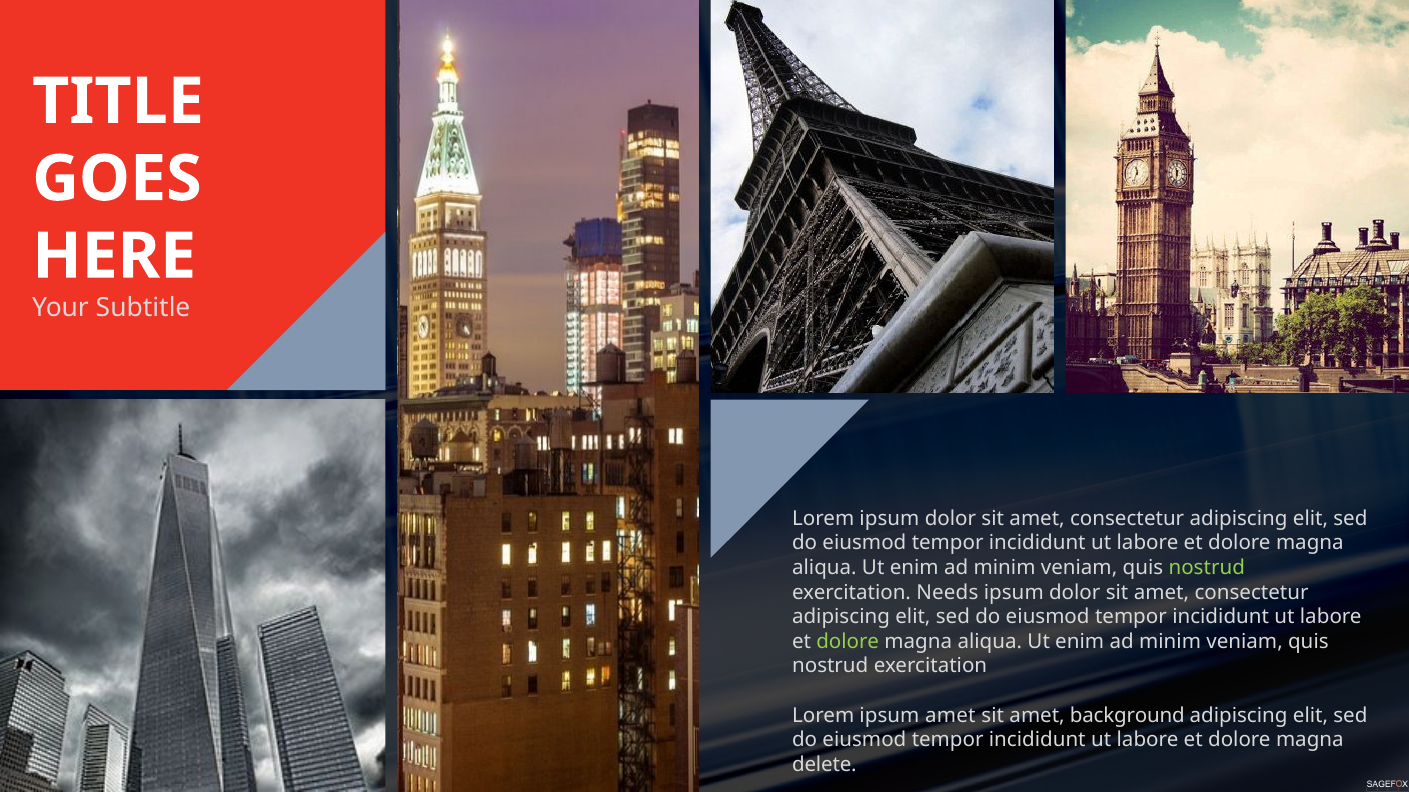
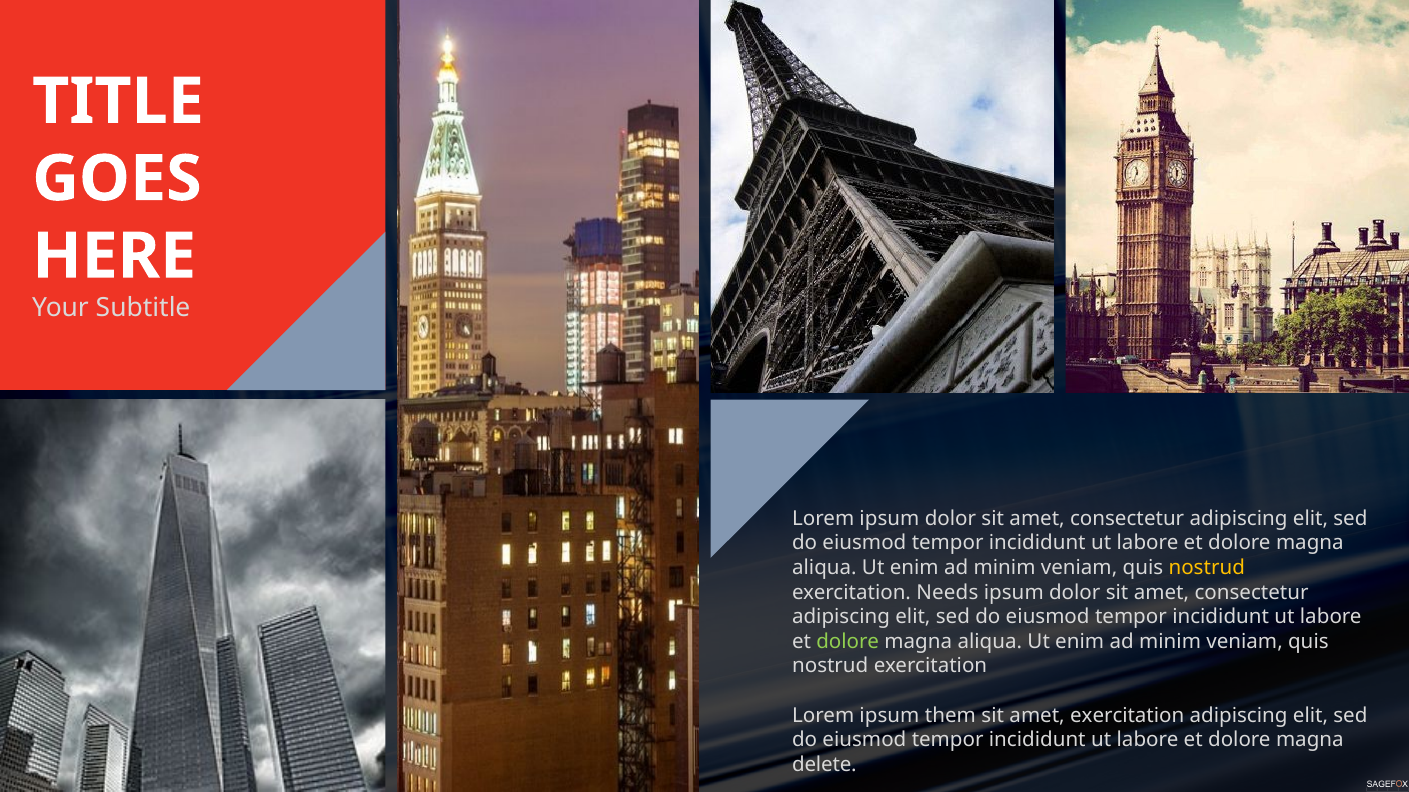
nostrud colour: light green -> yellow (1207, 568)
ipsum amet: amet -> them (950, 716)
amet background: background -> exercitation (1127, 716)
